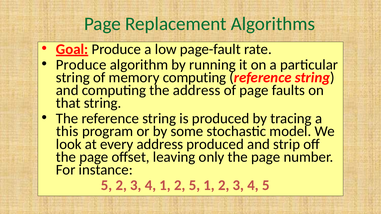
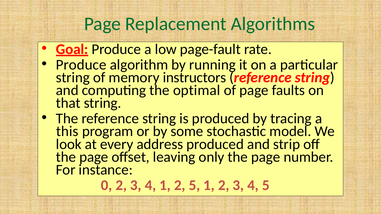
memory computing: computing -> instructors (194, 78)
the address: address -> optimal (197, 90)
5: 5 -> 0 (107, 185)
